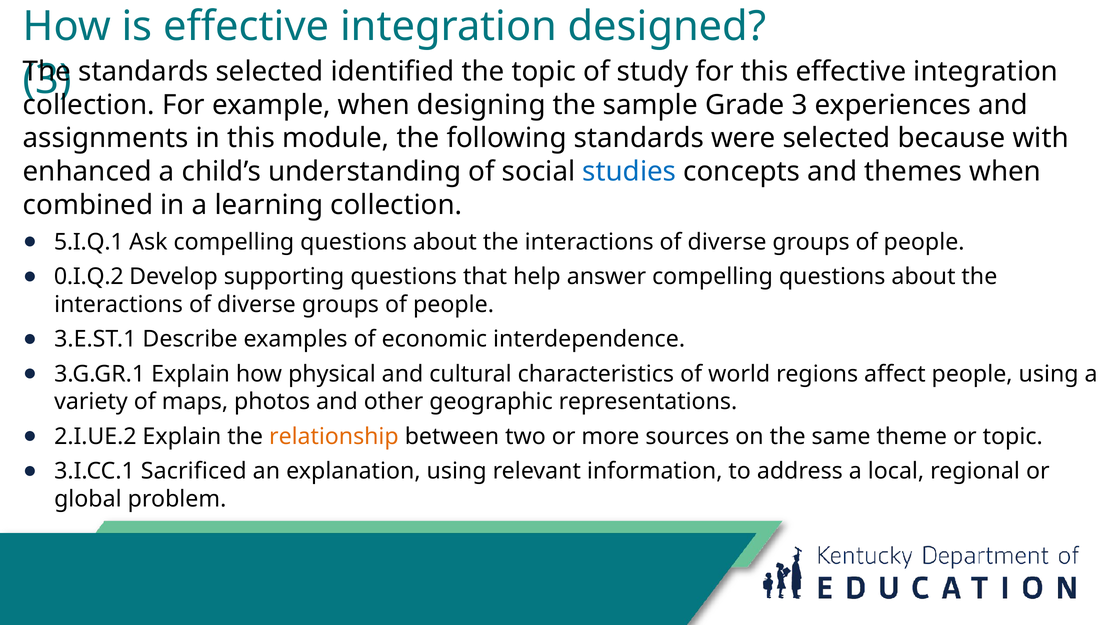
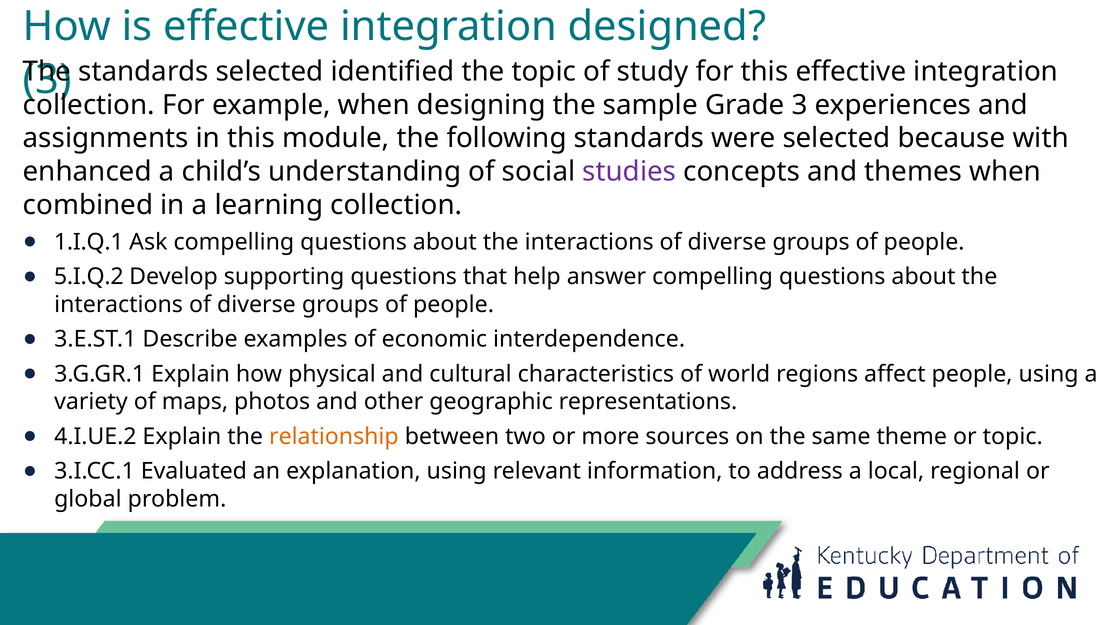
studies colour: blue -> purple (629, 171)
5.I.Q.1: 5.I.Q.1 -> 1.I.Q.1 (89, 242)
0.I.Q.2: 0.I.Q.2 -> 5.I.Q.2 (89, 277)
2.I.UE.2: 2.I.UE.2 -> 4.I.UE.2 (95, 437)
Sacrificed: Sacrificed -> Evaluated (194, 471)
